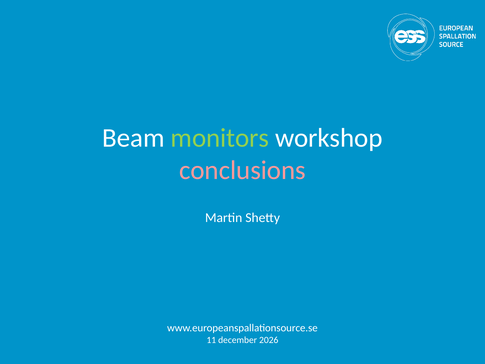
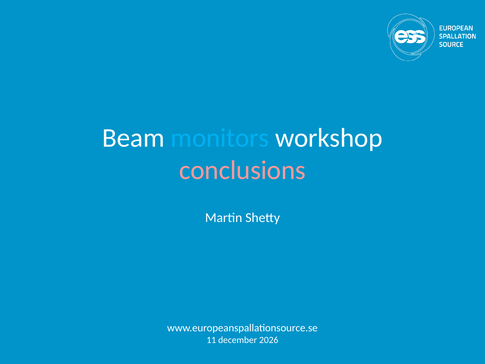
monitors colour: light green -> light blue (220, 138)
